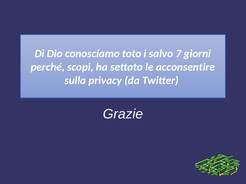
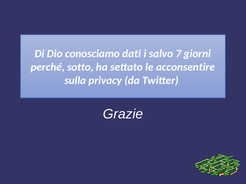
toto: toto -> dati (132, 54)
scopi: scopi -> sotto (80, 67)
